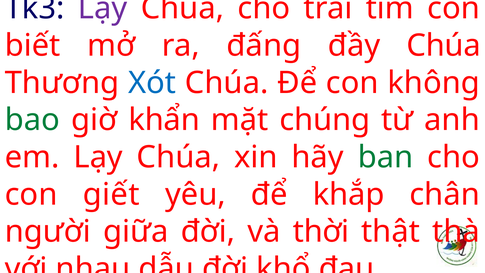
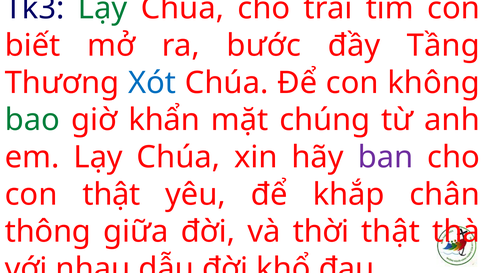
Lạy colour: purple -> green (103, 8)
đấng: đấng -> bước (264, 46)
đầy Chúa: Chúa -> Tầng (443, 46)
ban colour: green -> purple (385, 157)
con giết: giết -> thật (112, 194)
người: người -> thông (48, 232)
